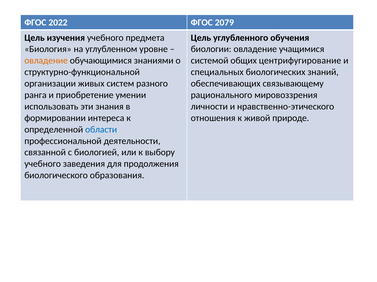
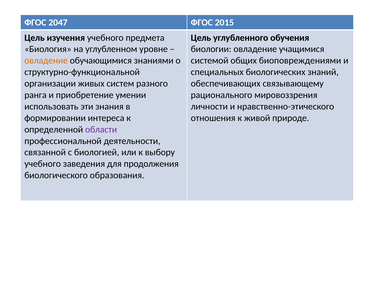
2022: 2022 -> 2047 (58, 22)
2079: 2079 -> 2015 (224, 22)
центрифугирование: центрифугирование -> биоповреждениями (300, 61)
области colour: blue -> purple (101, 130)
